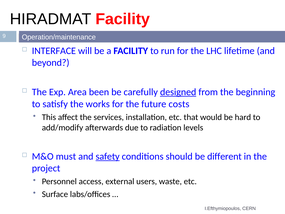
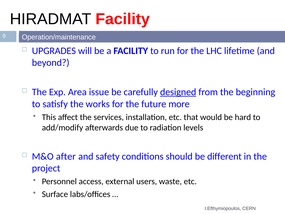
INTERFACE: INTERFACE -> UPGRADES (54, 51)
been: been -> issue (99, 92)
costs: costs -> more (179, 104)
must: must -> after (66, 156)
safety underline: present -> none (108, 156)
